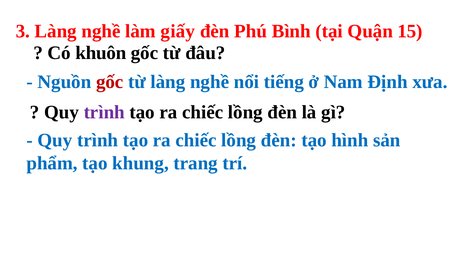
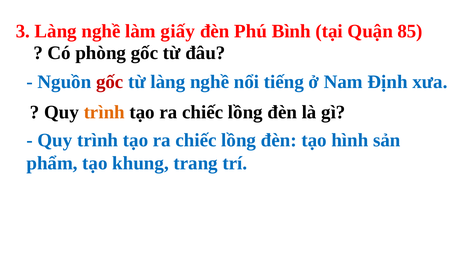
15: 15 -> 85 (410, 31)
khuôn: khuôn -> phòng (101, 53)
trình colour: purple -> orange (104, 112)
